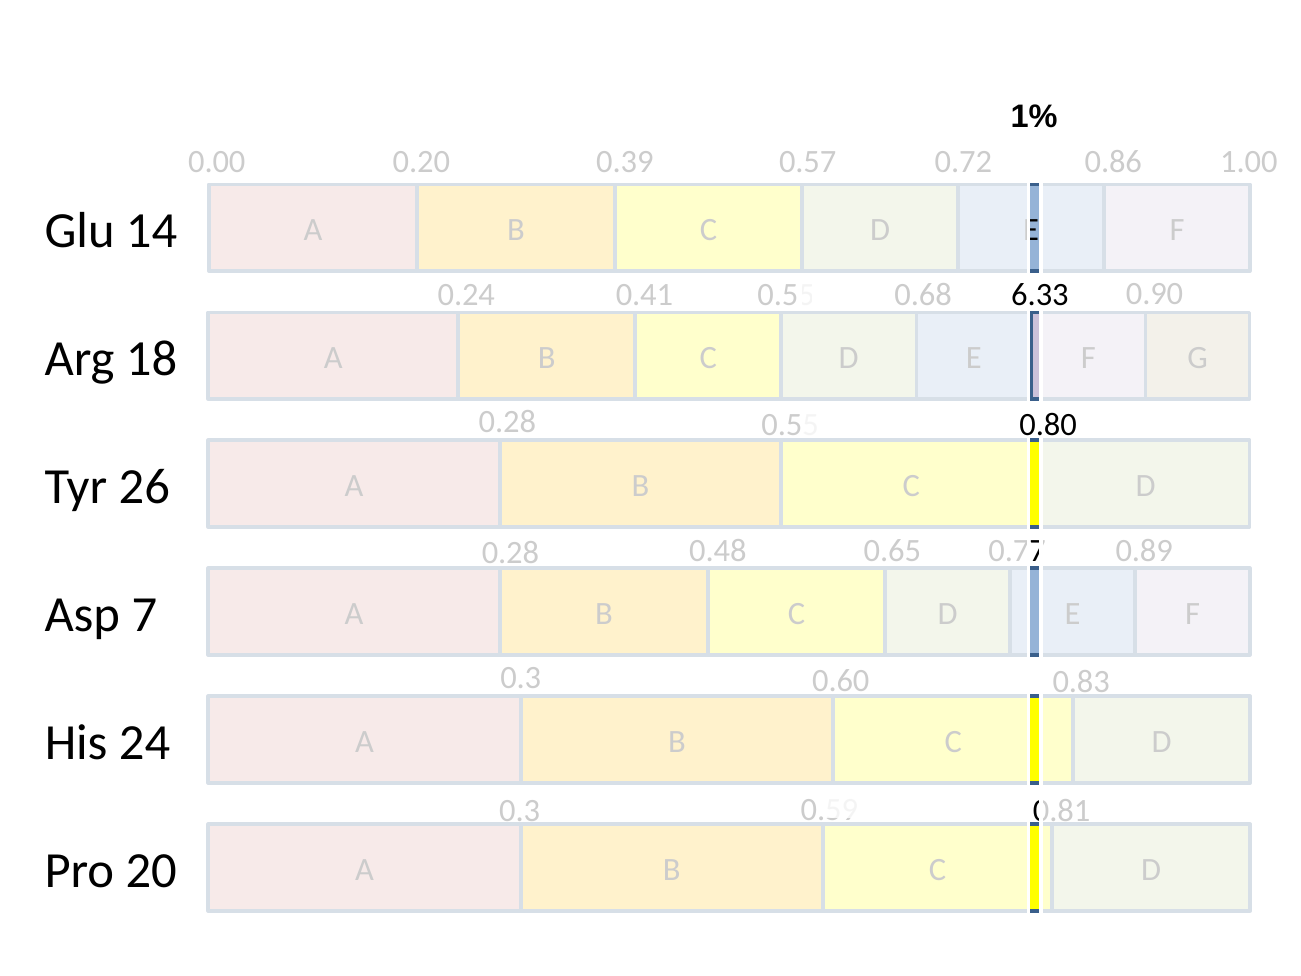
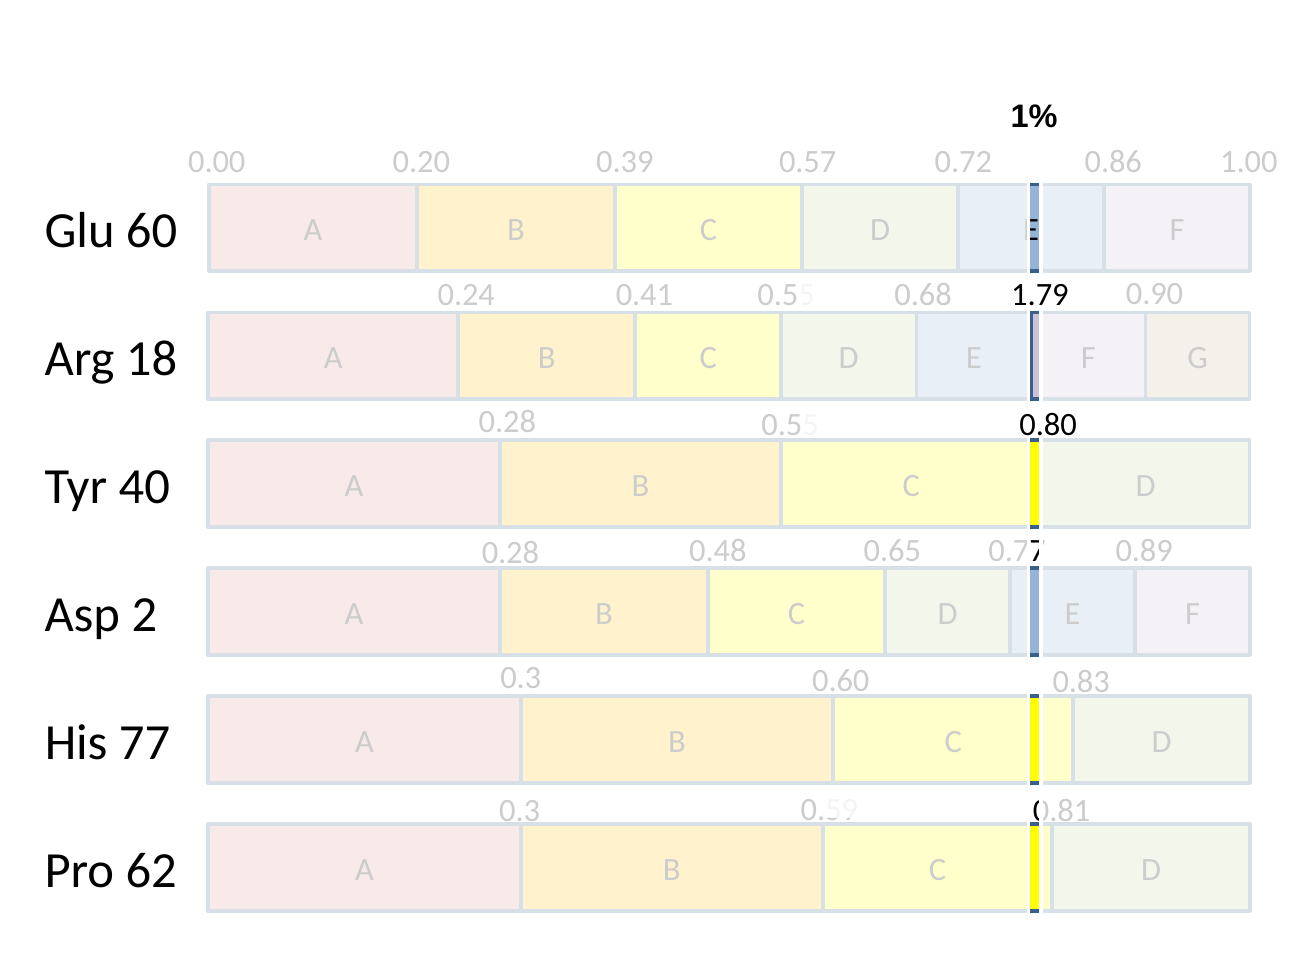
14: 14 -> 60 (152, 231)
6.33: 6.33 -> 1.79 (1040, 295)
26: 26 -> 40 (144, 487)
7: 7 -> 2 (144, 614)
24: 24 -> 77 (145, 742)
20: 20 -> 62 (151, 870)
